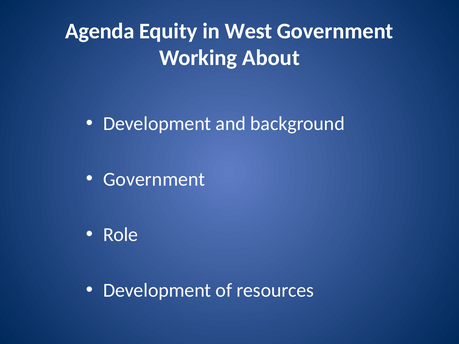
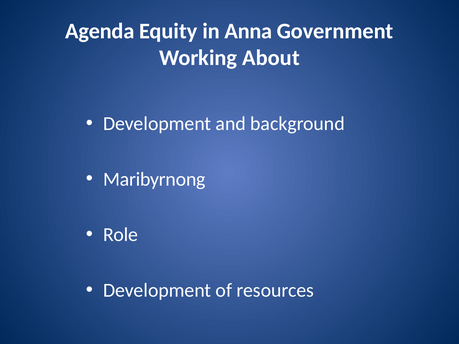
West: West -> Anna (248, 31)
Government: Government -> Maribyrnong (154, 179)
